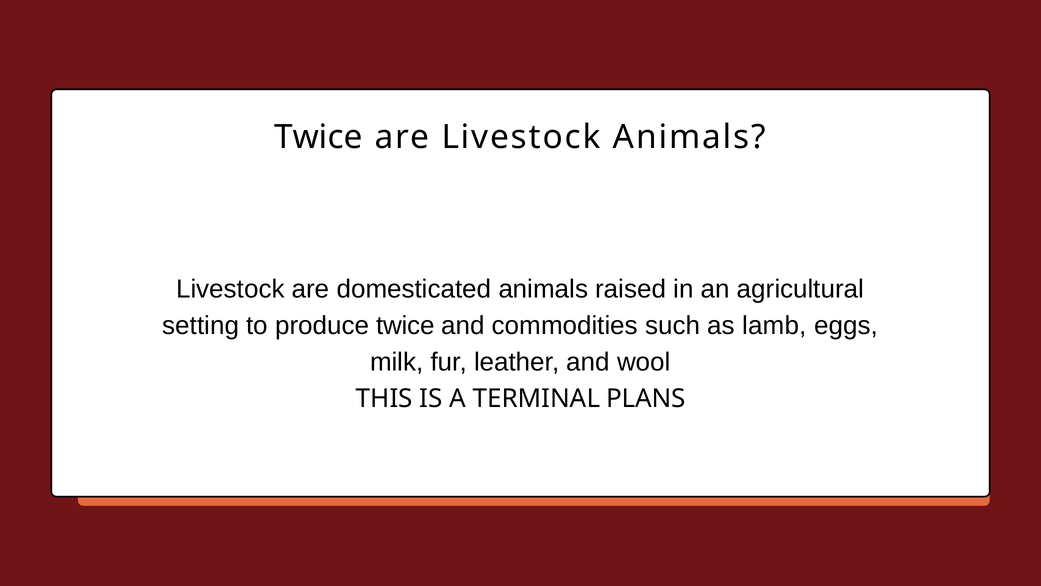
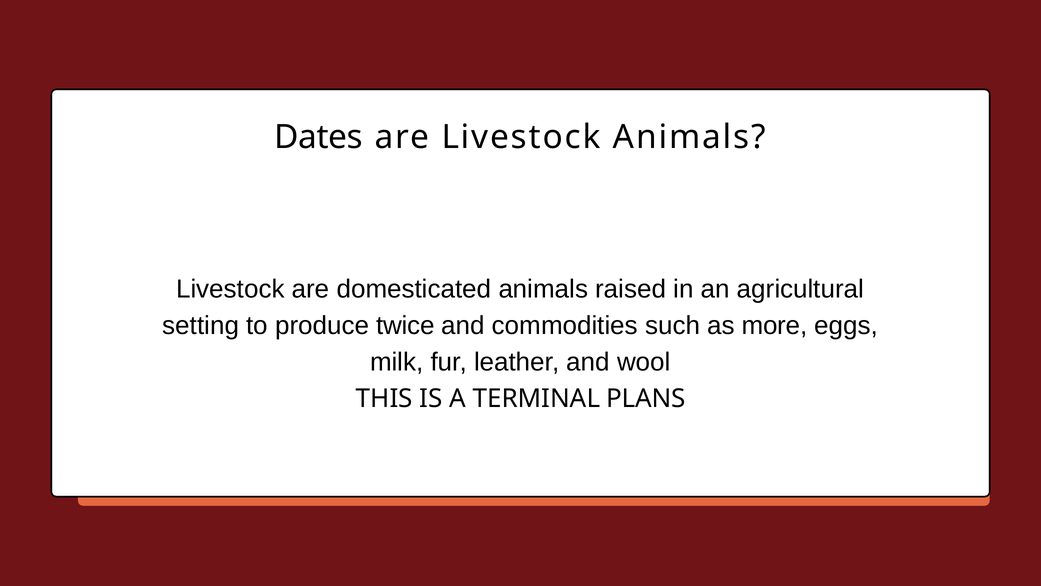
Twice: Twice -> Dates (318, 137)
lamb: lamb -> more (775, 326)
